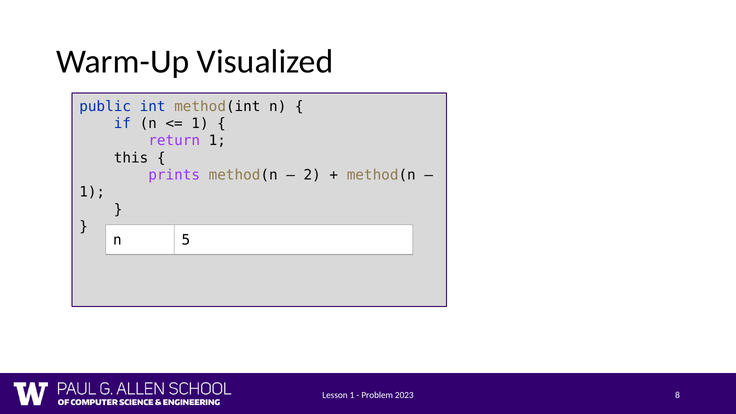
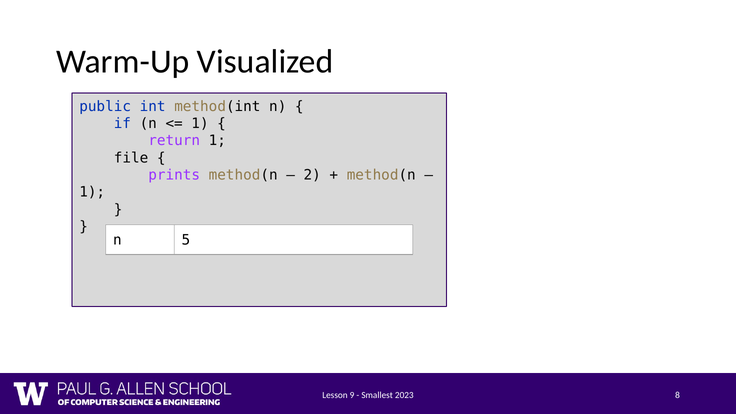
this: this -> file (131, 158)
Lesson 1: 1 -> 9 (352, 395)
Problem: Problem -> Smallest (377, 395)
